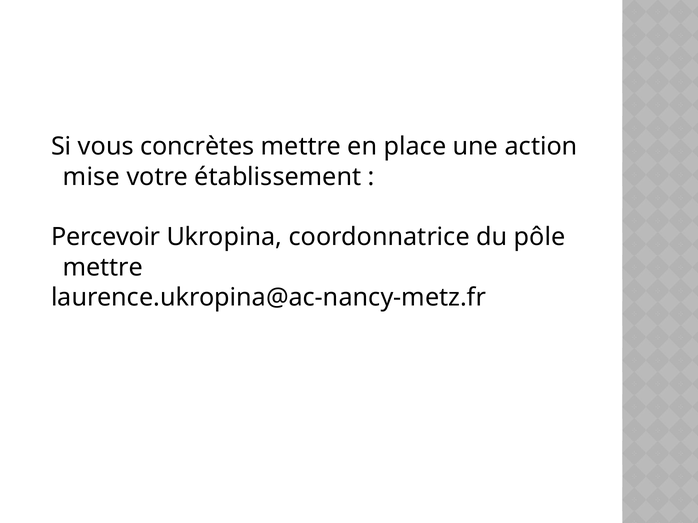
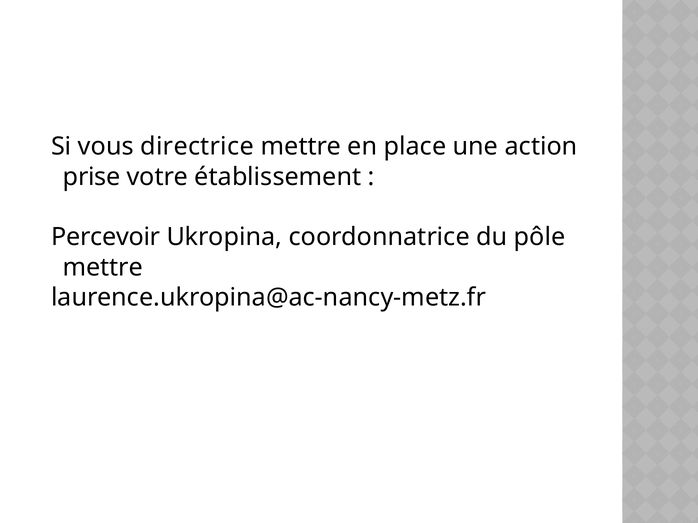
concrètes: concrètes -> directrice (197, 147)
mise: mise -> prise (92, 177)
